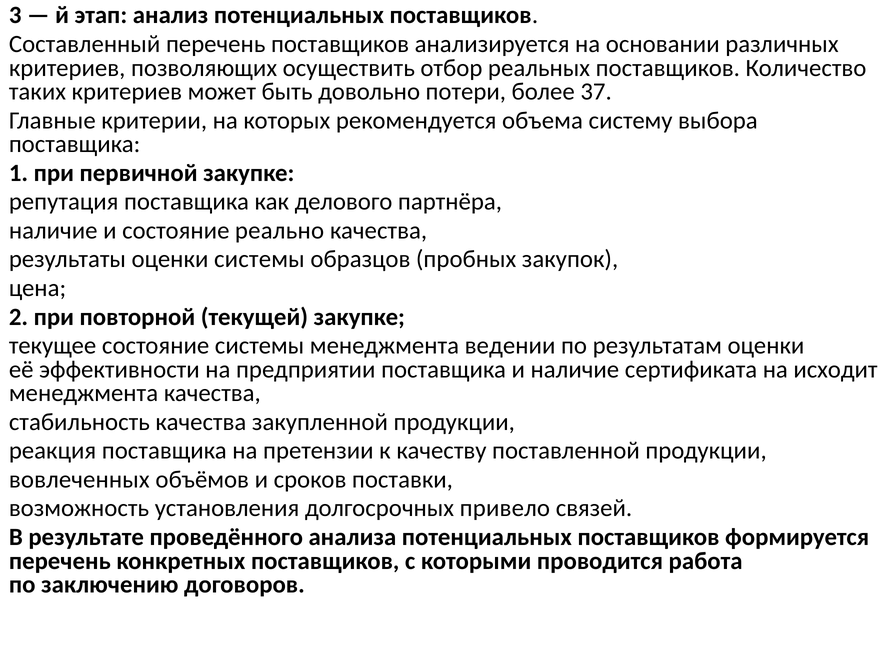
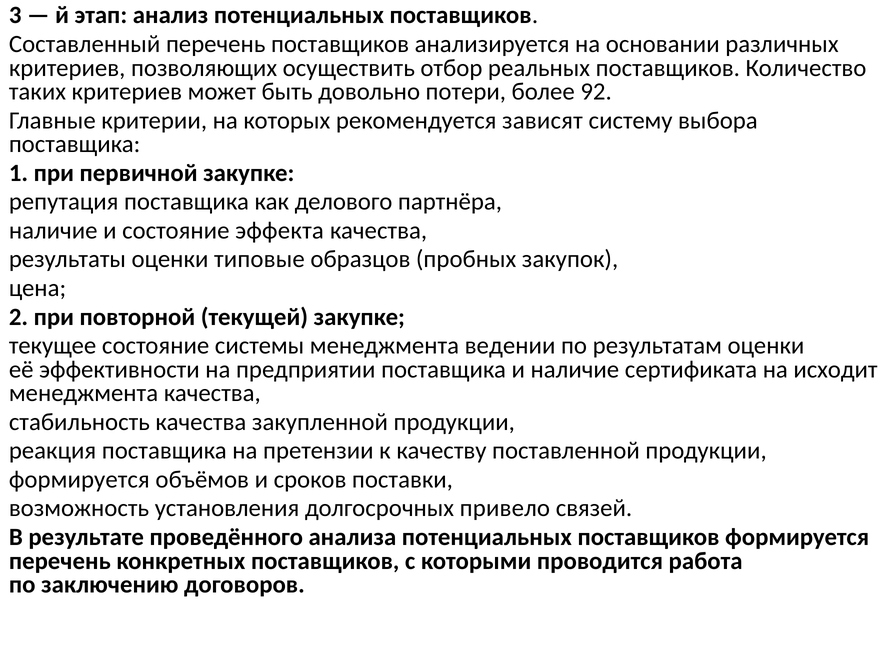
37: 37 -> 92 (596, 92)
объема: объема -> зависят (542, 120)
реально: реально -> эффекта (280, 231)
оценки системы: системы -> типовые (259, 259)
вовлеченных: вовлеченных -> формируется (79, 480)
